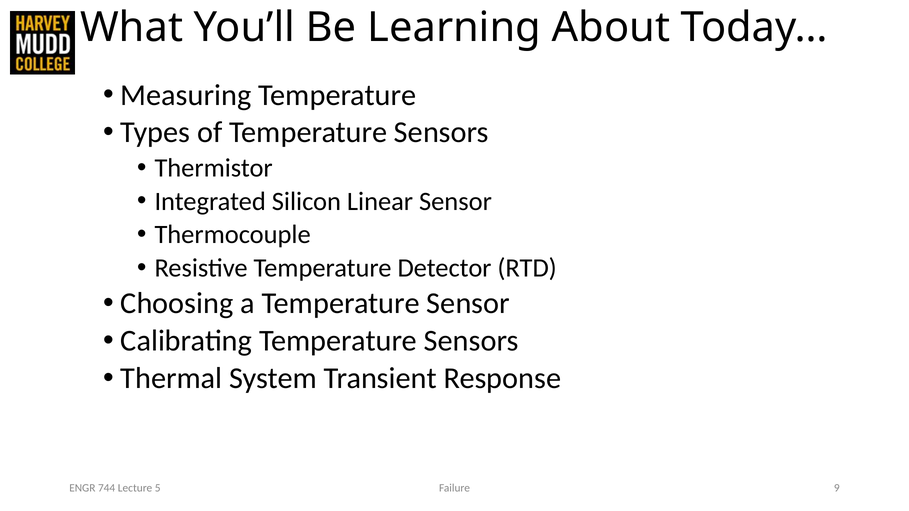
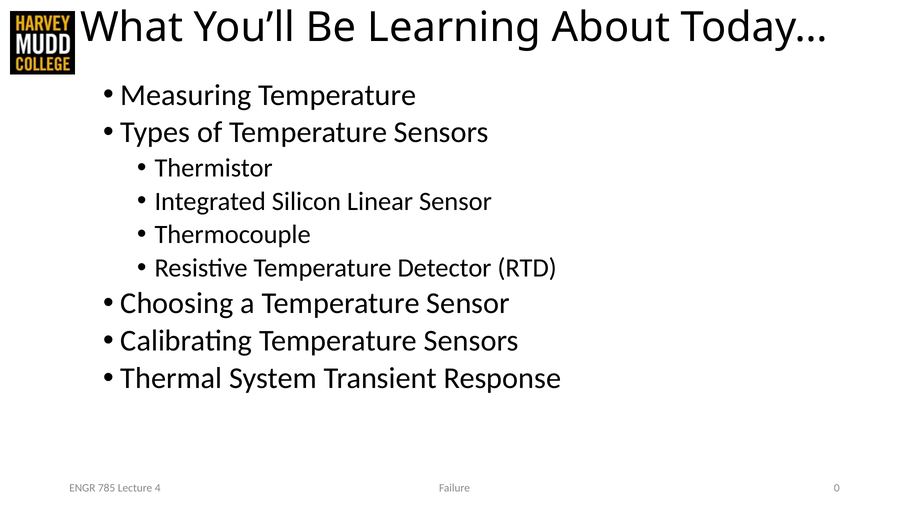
744: 744 -> 785 (107, 488)
5: 5 -> 4 (158, 488)
9: 9 -> 0 (837, 488)
